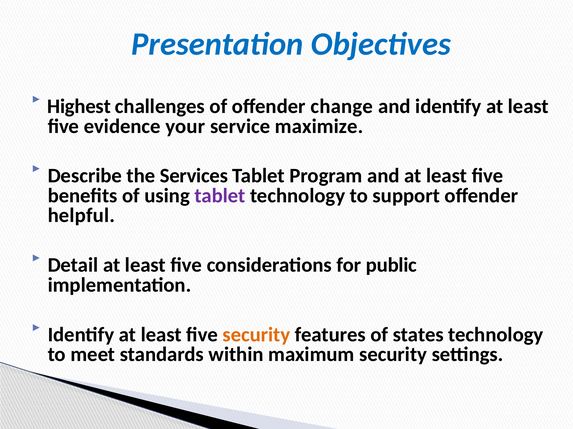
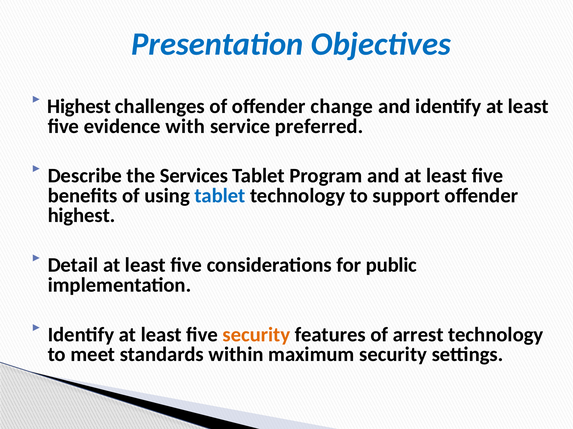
your: your -> with (185, 126)
maximize: maximize -> preferred (319, 126)
tablet colour: purple -> blue (220, 196)
helpful: helpful -> highest (81, 216)
states: states -> arrest (418, 335)
